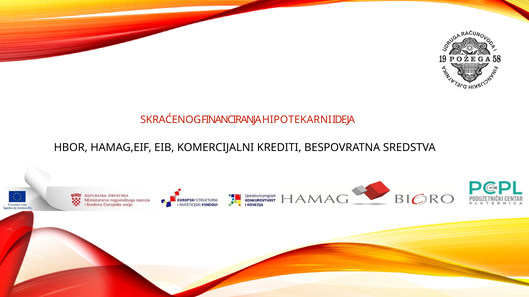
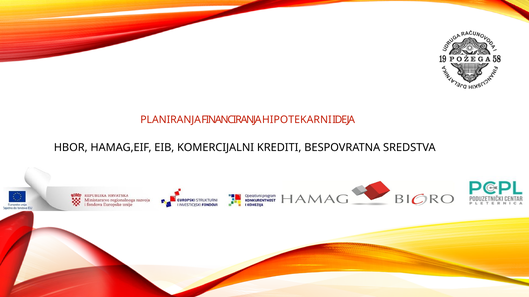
SKRAĆENOG: SKRAĆENOG -> PLANIRANJA (171, 120)
